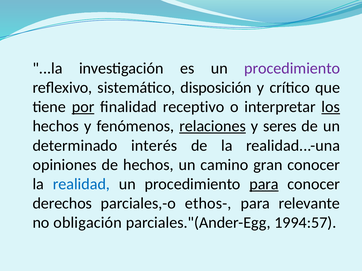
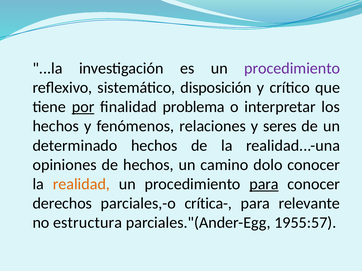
receptivo: receptivo -> problema (194, 107)
los underline: present -> none (331, 107)
relaciones underline: present -> none (213, 126)
determinado interés: interés -> hechos (154, 146)
gran: gran -> dolo (268, 165)
realidad colour: blue -> orange (81, 184)
ethos-: ethos- -> crítica- (208, 204)
obligación: obligación -> estructura (88, 223)
1994:57: 1994:57 -> 1955:57 (305, 223)
